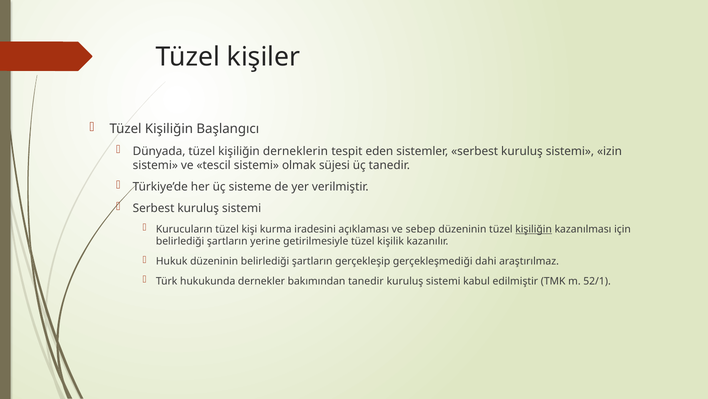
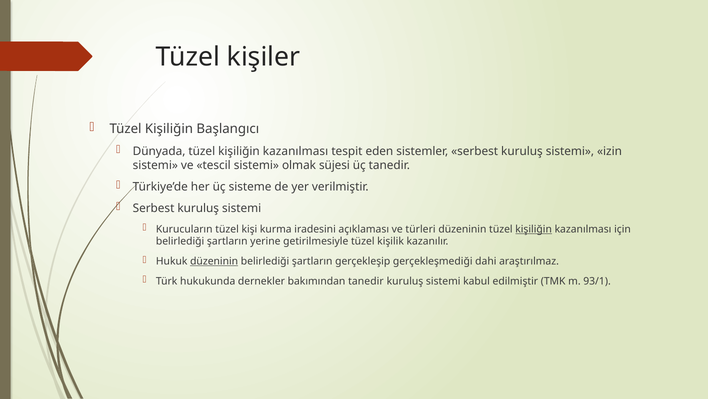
Dünyada tüzel kişiliğin derneklerin: derneklerin -> kazanılması (296, 151)
sebep: sebep -> türleri (421, 229)
düzeninin underline: none -> present (214, 261)
52/1: 52/1 -> 93/1 (597, 281)
